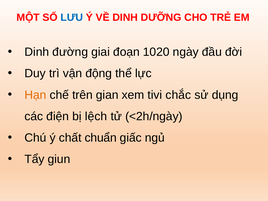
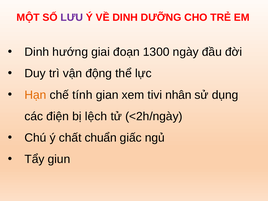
LƯU colour: blue -> purple (72, 17)
đường: đường -> hướng (70, 52)
1020: 1020 -> 1300 (156, 52)
trên: trên -> tính (82, 95)
chắc: chắc -> nhân (178, 95)
